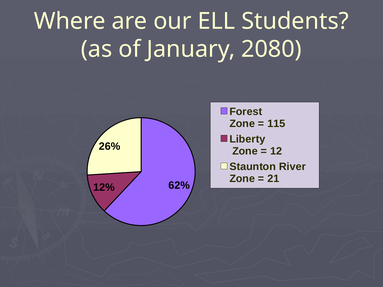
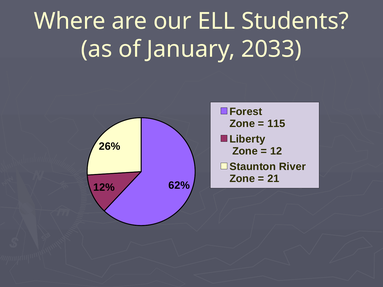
2080: 2080 -> 2033 (271, 49)
